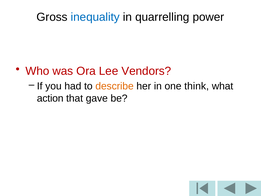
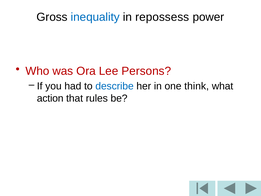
quarrelling: quarrelling -> repossess (162, 17)
Vendors: Vendors -> Persons (146, 71)
describe colour: orange -> blue (115, 86)
gave: gave -> rules (97, 98)
